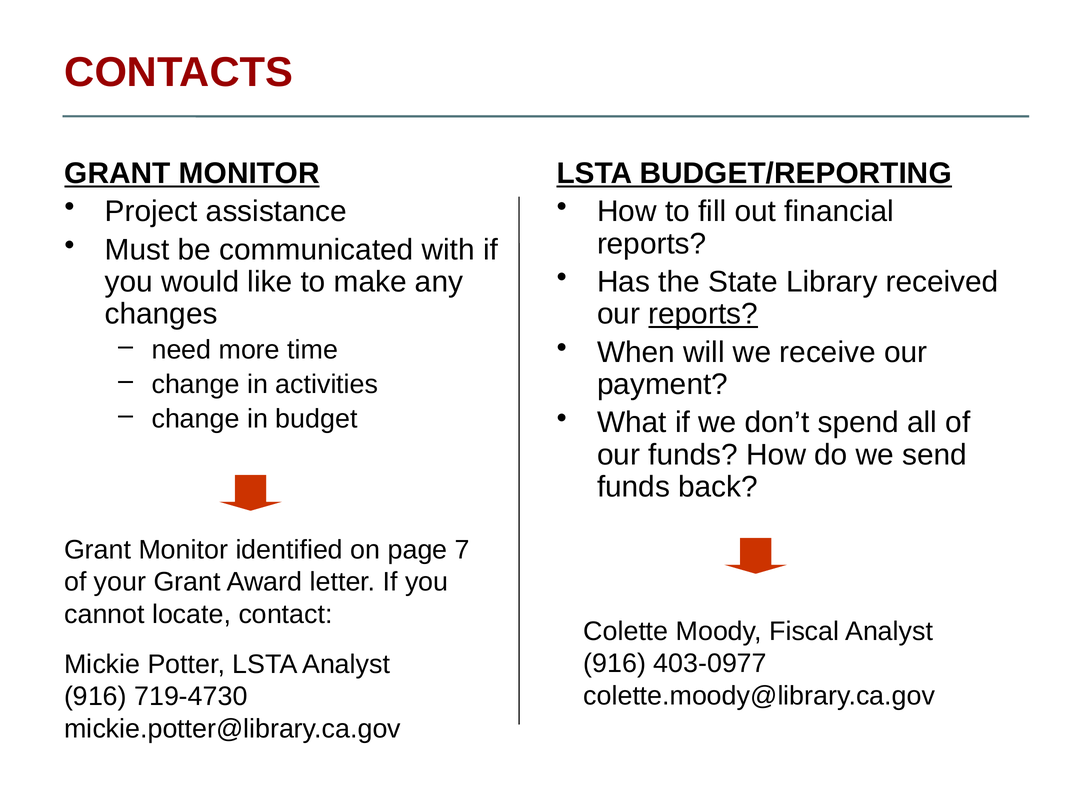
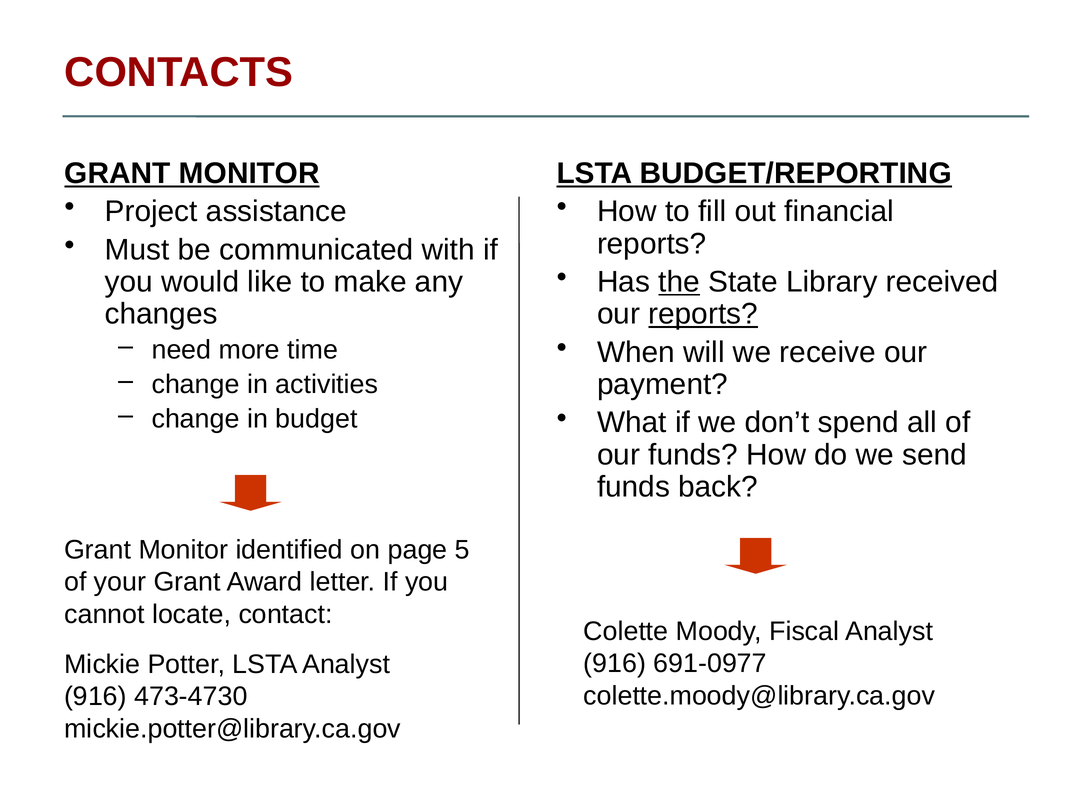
the underline: none -> present (679, 282)
7: 7 -> 5 (462, 550)
403-0977: 403-0977 -> 691-0977 (710, 664)
719-4730: 719-4730 -> 473-4730 (191, 697)
